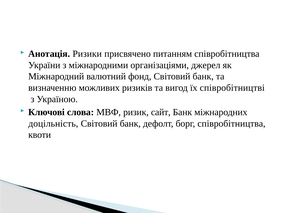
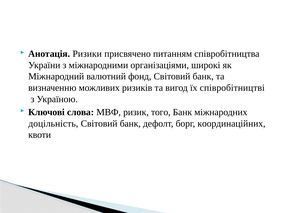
джерел: джерел -> широкі (206, 65)
сайт: сайт -> того (161, 112)
борг співробітництва: співробітництва -> координаційних (231, 123)
